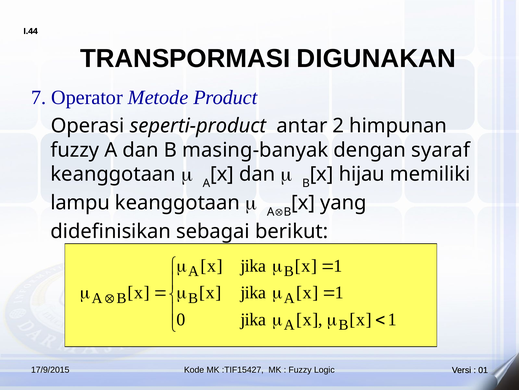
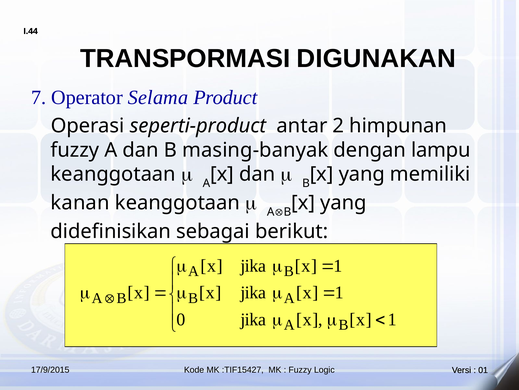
Metode: Metode -> Selama (158, 97)
syaraf: syaraf -> lampu (441, 150)
hijau: hijau -> yang (362, 174)
lampu: lampu -> kanan (80, 203)
